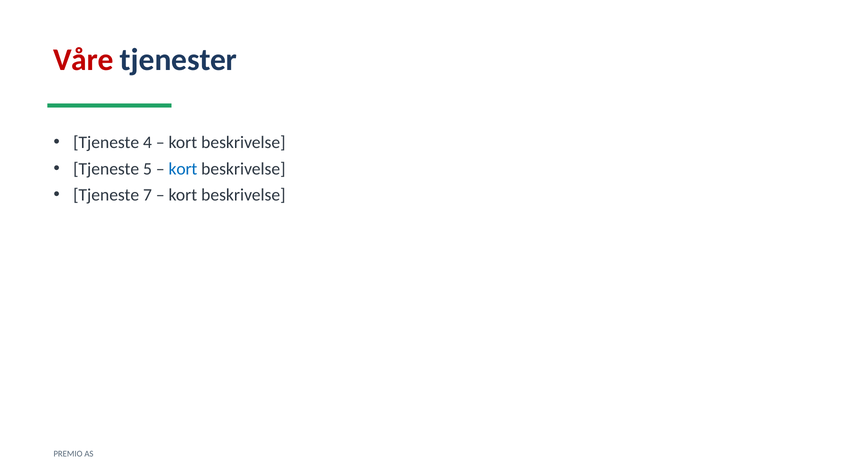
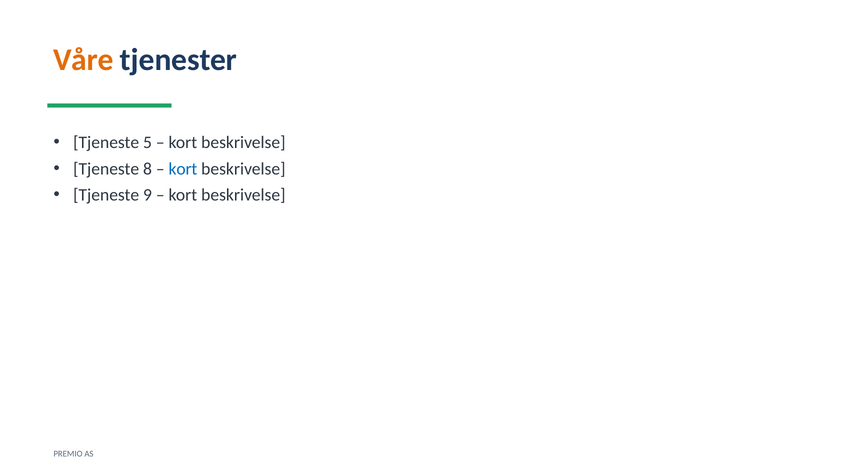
Våre colour: red -> orange (83, 60)
4: 4 -> 5 (147, 142)
5: 5 -> 8 (147, 169)
7: 7 -> 9 (147, 195)
